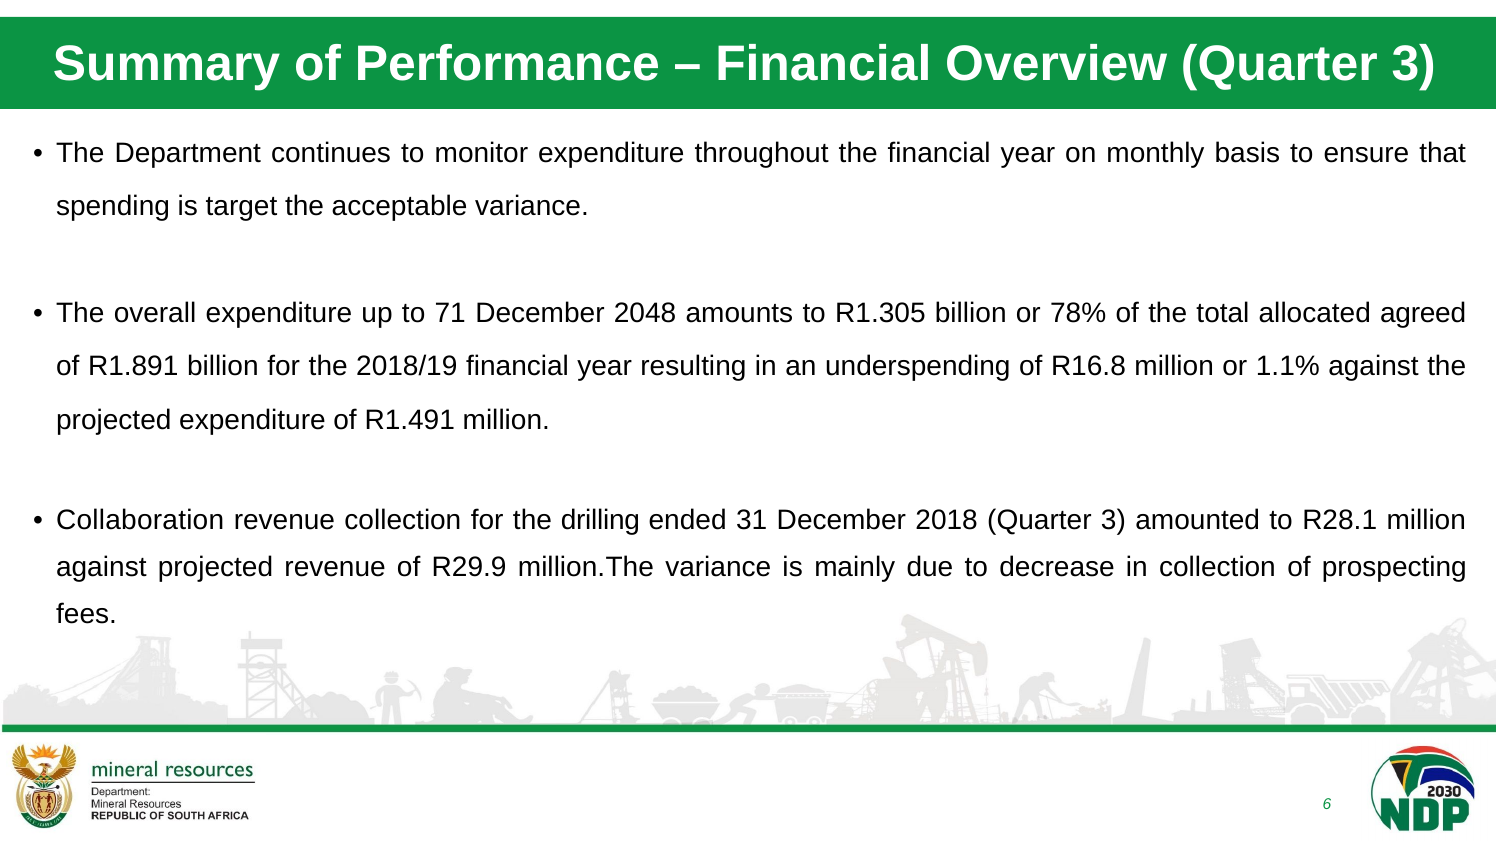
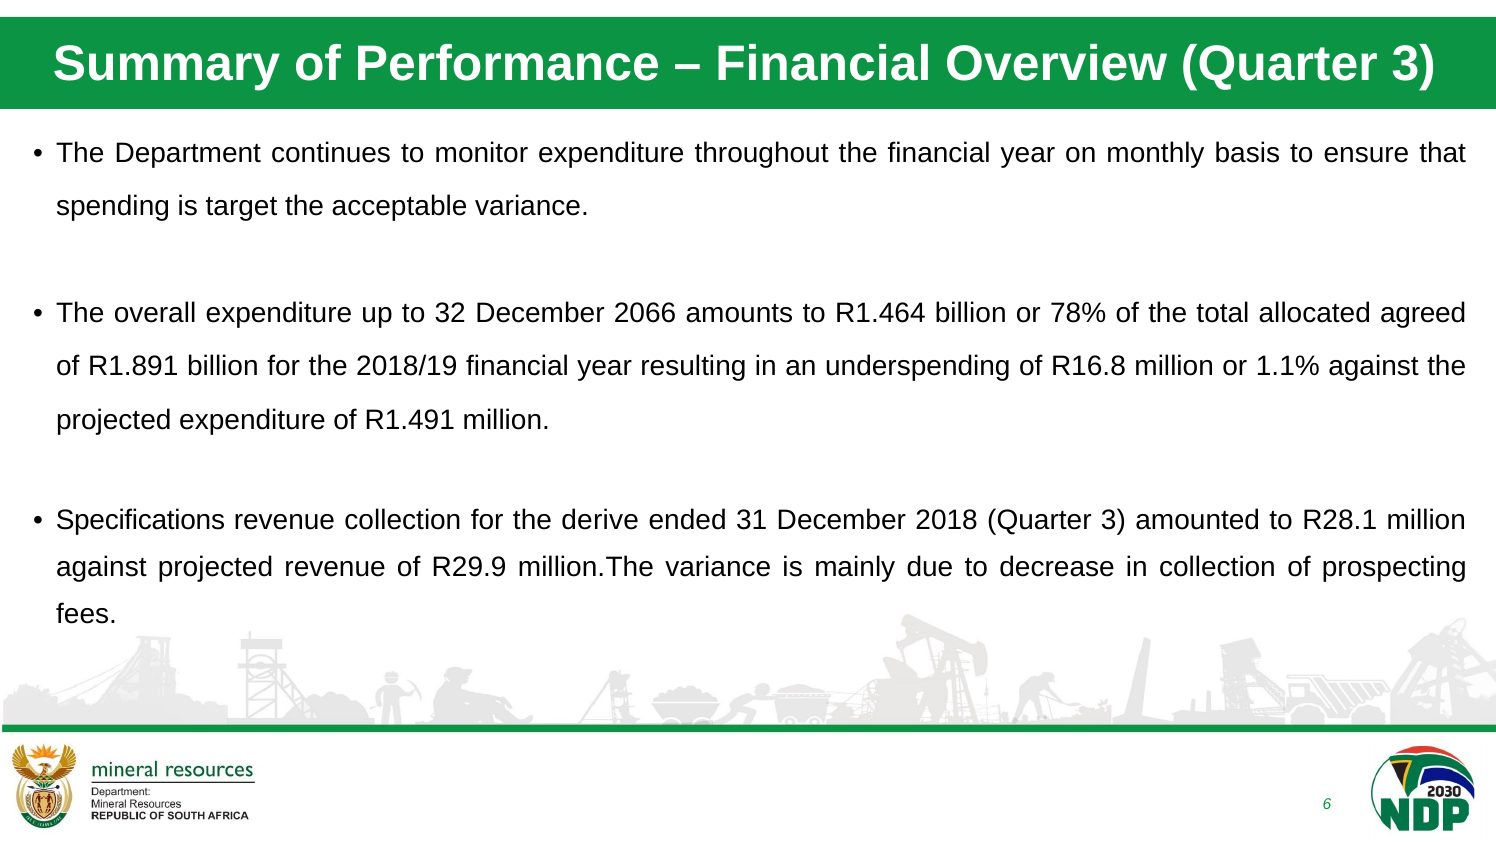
71: 71 -> 32 (450, 313)
2048: 2048 -> 2066 (645, 313)
R1.305: R1.305 -> R1.464 (880, 313)
Collaboration: Collaboration -> Specifications (140, 520)
drilling: drilling -> derive (600, 520)
